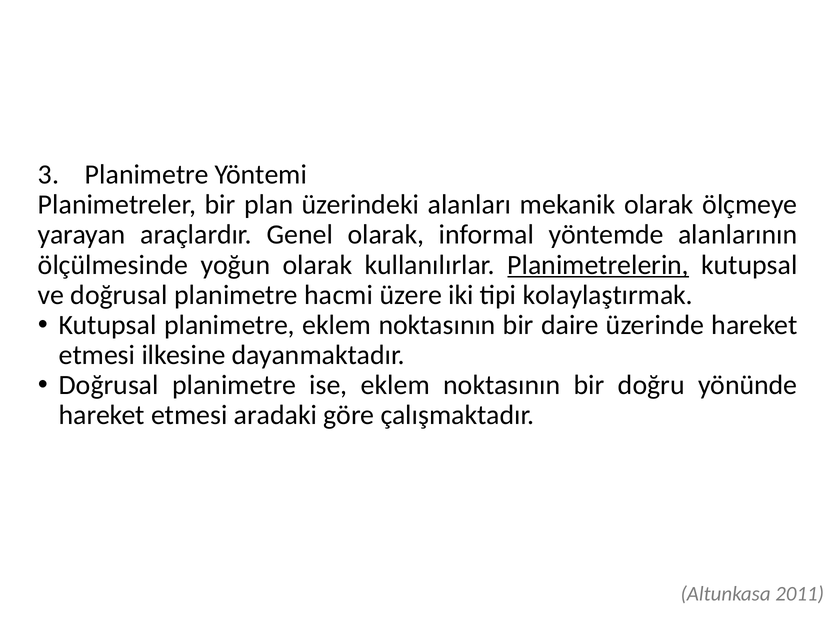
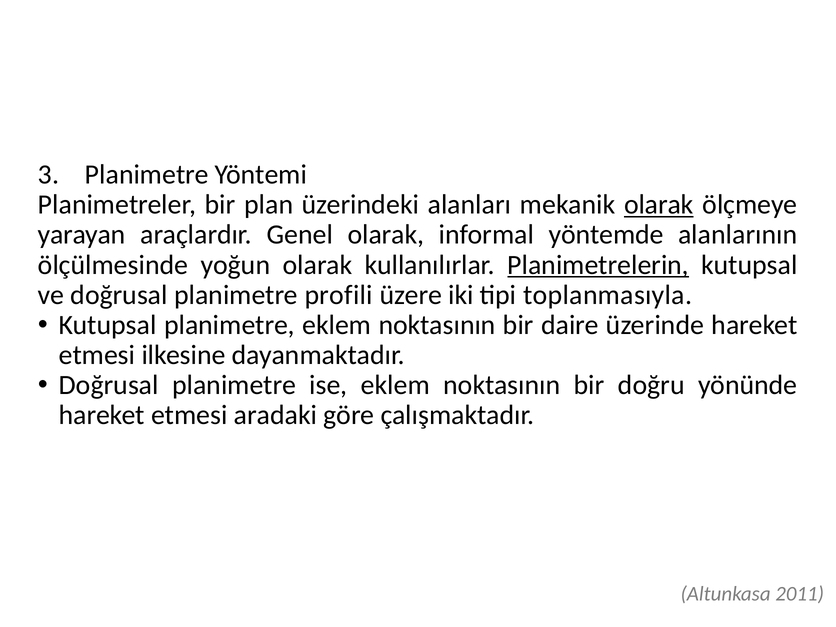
olarak underline: none -> present (659, 205)
hacmi: hacmi -> profili (339, 295)
kolaylaştırmak: kolaylaştırmak -> toplanmasıyla (608, 295)
